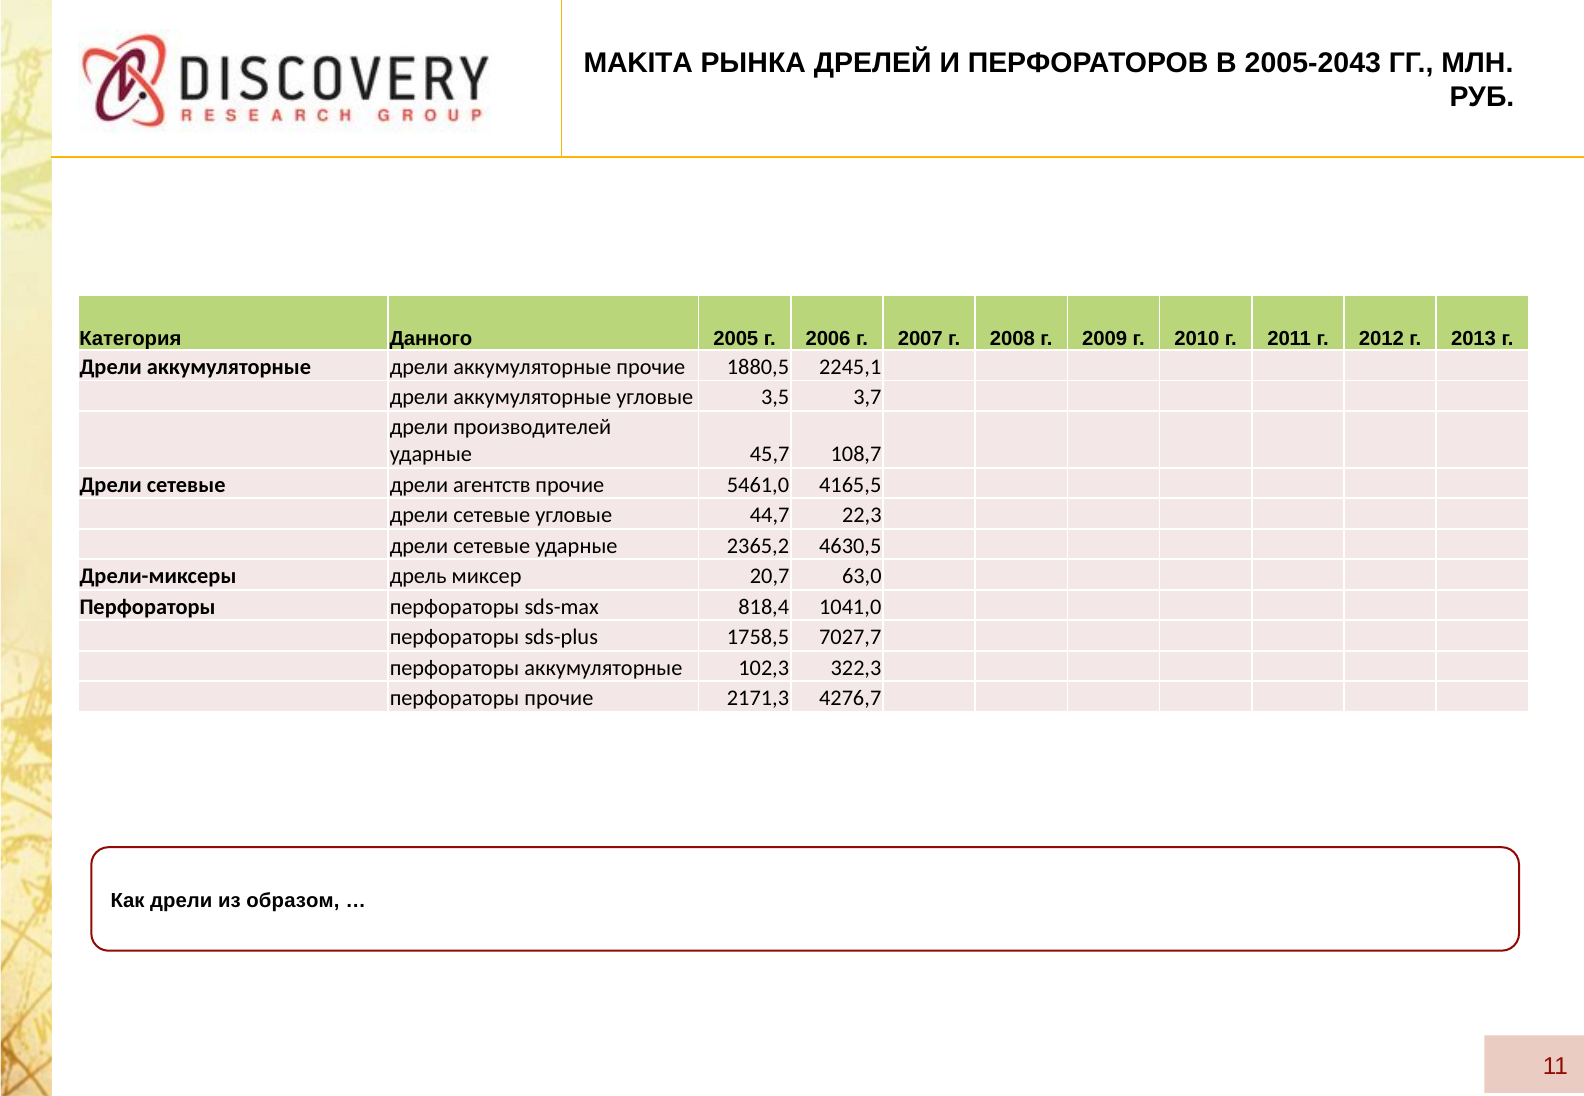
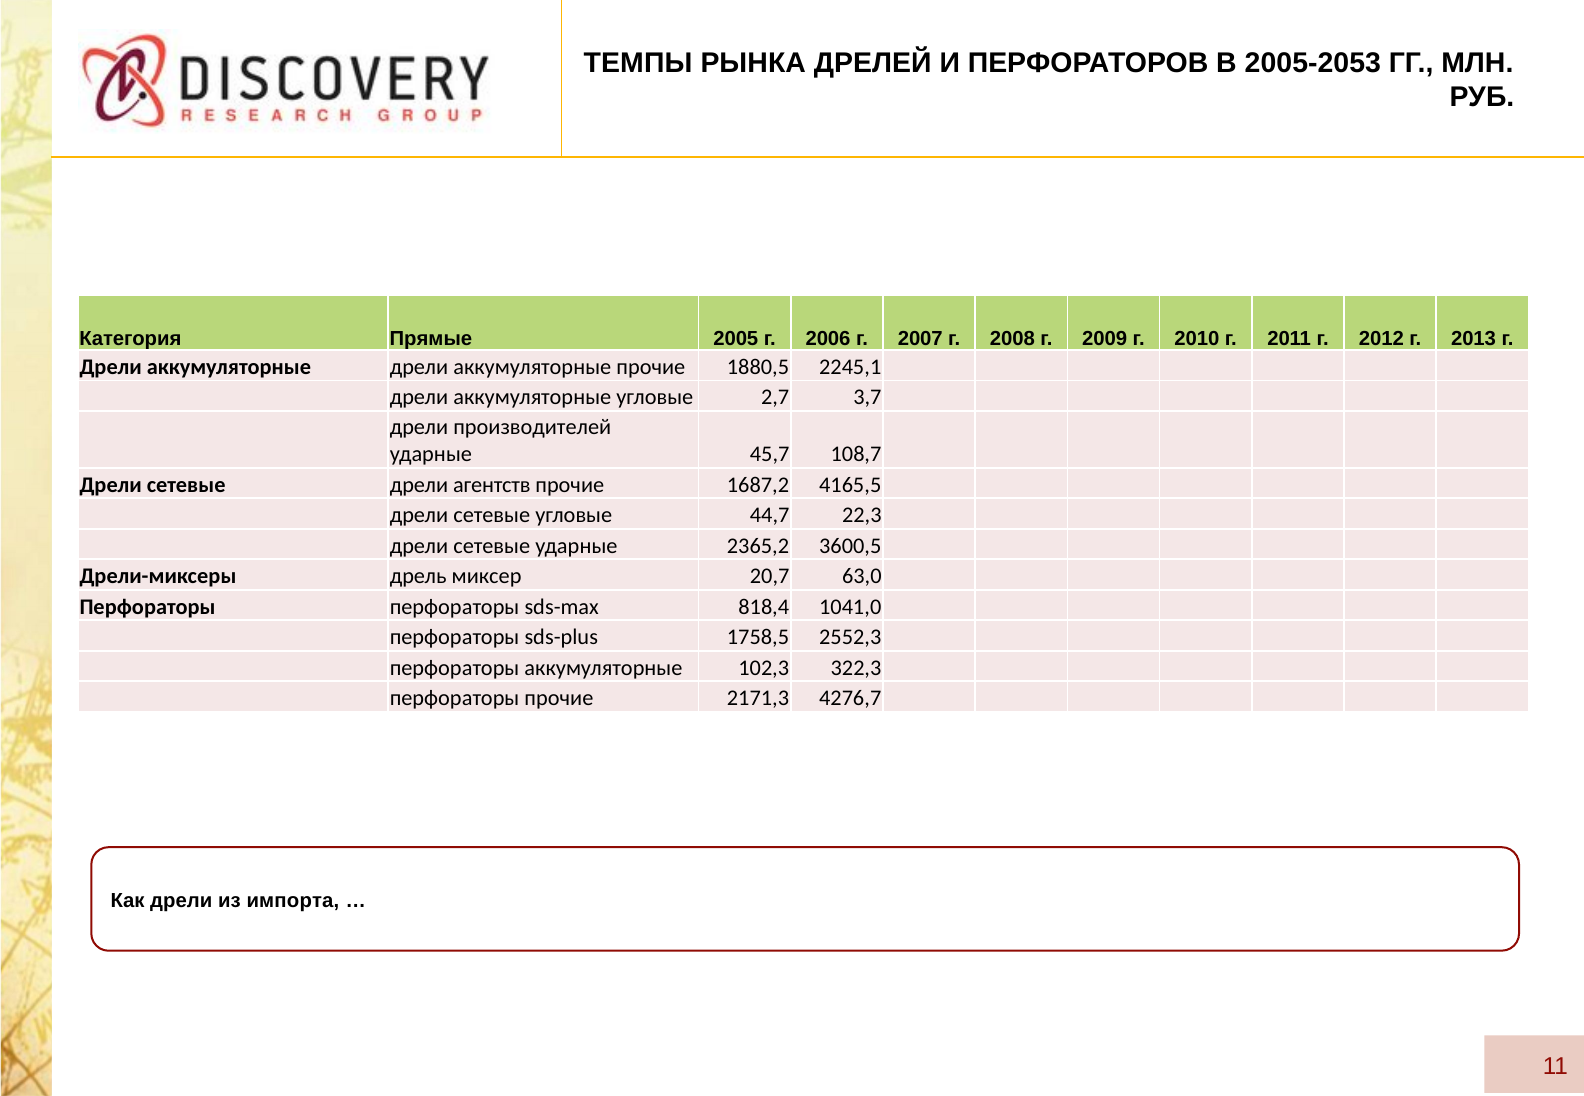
MAKITA: MAKITA -> ТЕМПЫ (638, 63)
2005-2043: 2005-2043 -> 2005-2053 (1313, 63)
Данного: Данного -> Прямые (431, 339)
3,5: 3,5 -> 2,7 (775, 398)
5461,0: 5461,0 -> 1687,2 (758, 485)
4630,5: 4630,5 -> 3600,5 (850, 546)
7027,7: 7027,7 -> 2552,3 (850, 638)
образом: образом -> импорта (293, 901)
